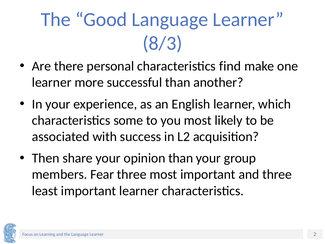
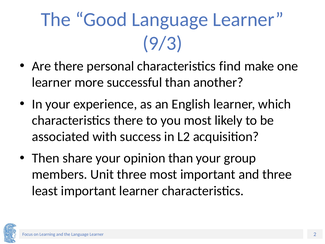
8/3: 8/3 -> 9/3 (162, 43)
characteristics some: some -> there (128, 120)
Fear: Fear -> Unit (102, 174)
